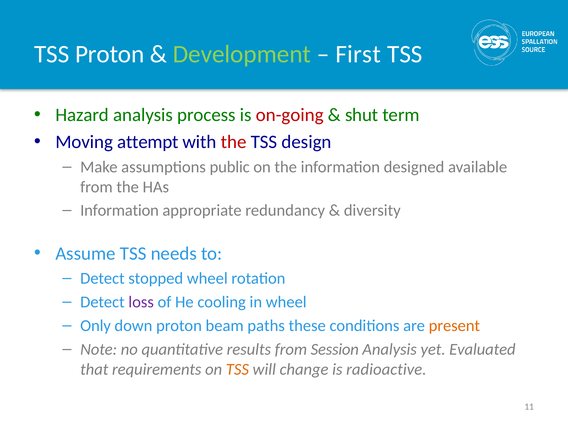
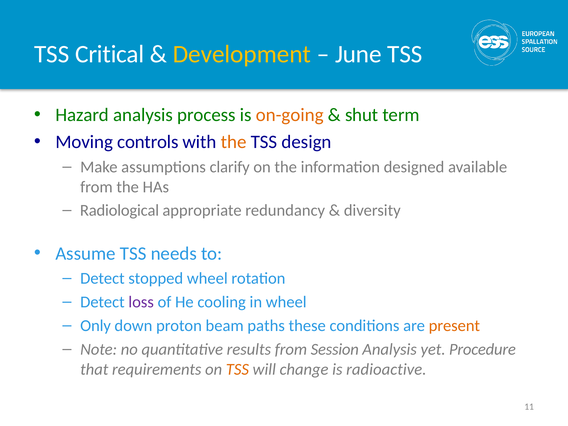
TSS Proton: Proton -> Critical (110, 54)
Development colour: light green -> yellow (242, 54)
First: First -> June (358, 54)
on-going colour: red -> orange (290, 115)
attempt: attempt -> controls (148, 142)
the colour: red -> orange (234, 142)
public: public -> clarify (230, 167)
Information: Information -> Radiological (120, 211)
Evaluated: Evaluated -> Procedure (482, 349)
